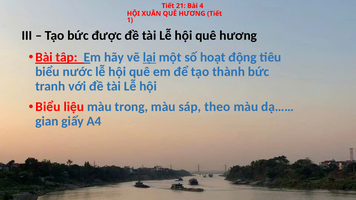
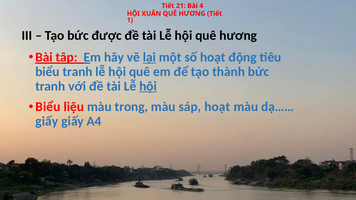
biểu nước: nước -> tranh (78, 72)
hội underline: none -> present (148, 86)
sáp theo: theo -> hoạt (217, 107)
gian: gian -> giấy (47, 121)
